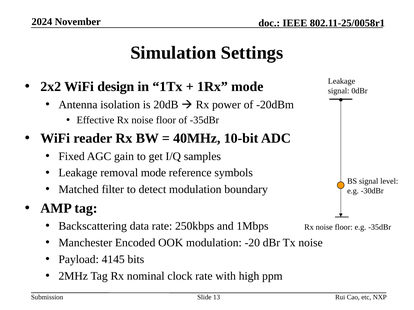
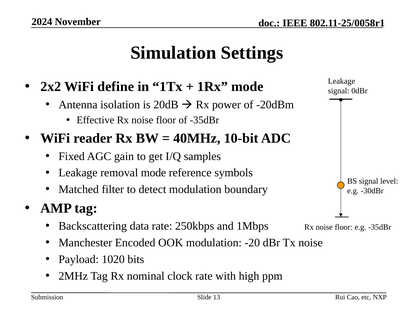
design: design -> define (116, 87)
4145: 4145 -> 1020 (113, 260)
